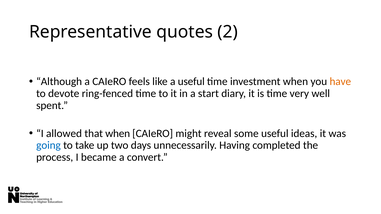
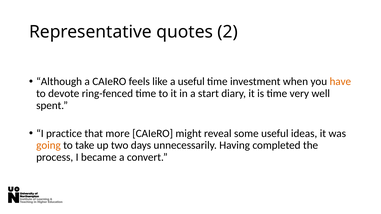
allowed: allowed -> practice (64, 134)
that when: when -> more (118, 134)
going colour: blue -> orange (48, 146)
